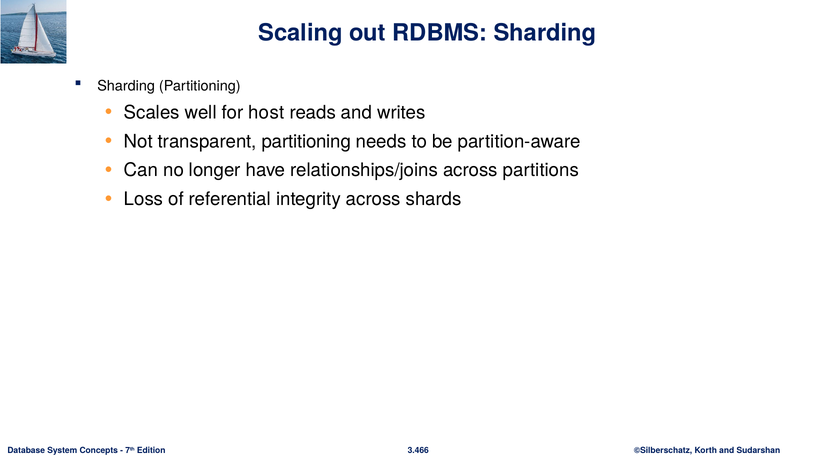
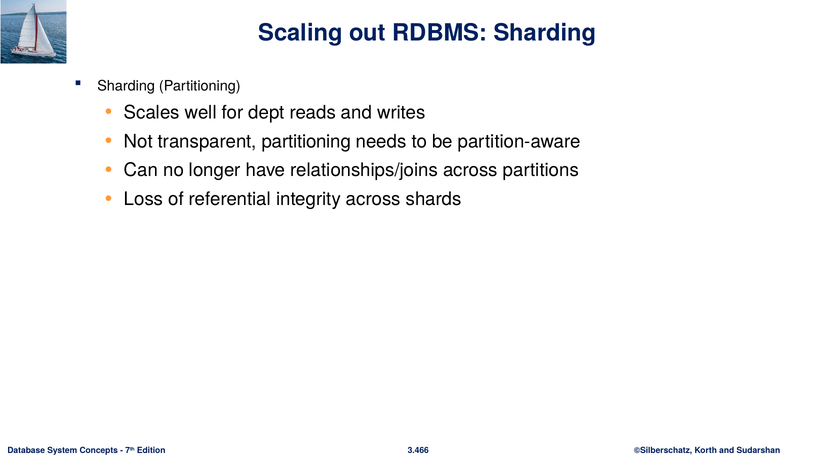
host: host -> dept (266, 112)
